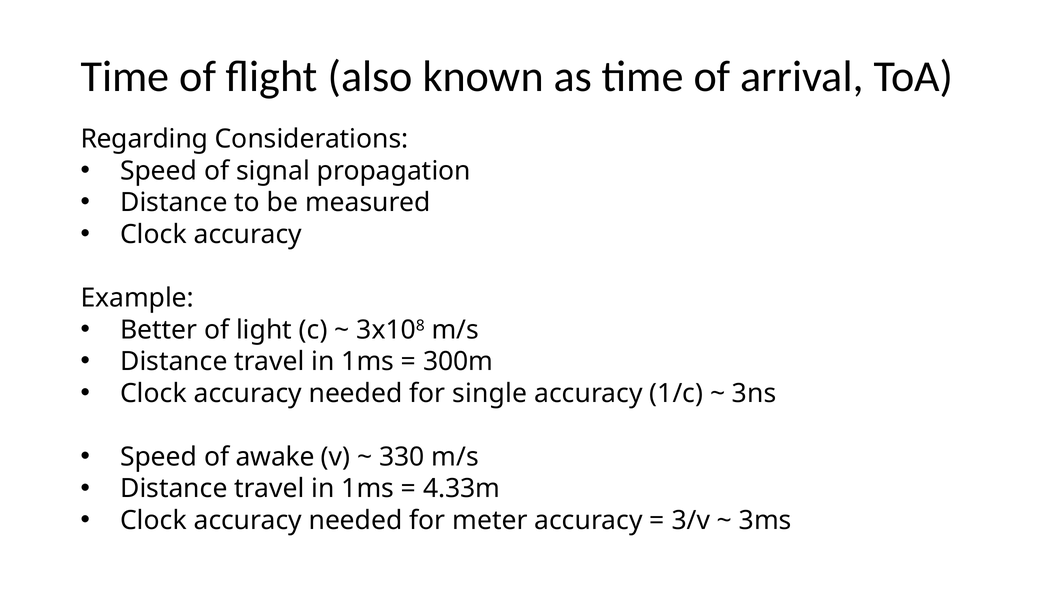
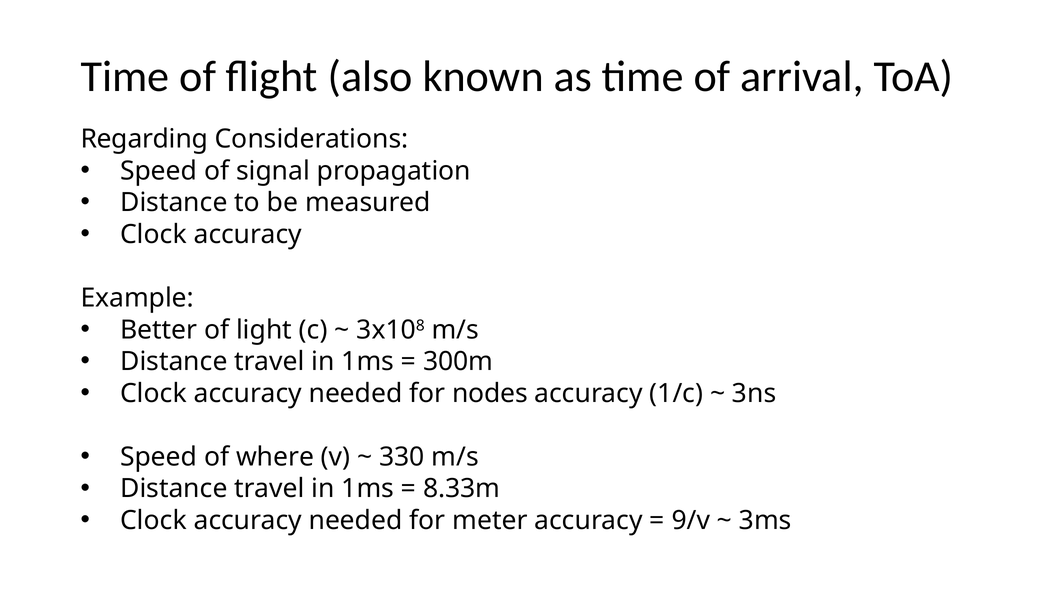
single: single -> nodes (490, 394)
awake: awake -> where (275, 457)
4.33m: 4.33m -> 8.33m (462, 489)
3/v: 3/v -> 9/v (691, 521)
